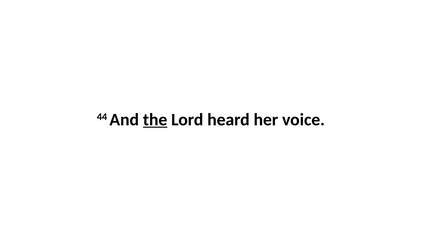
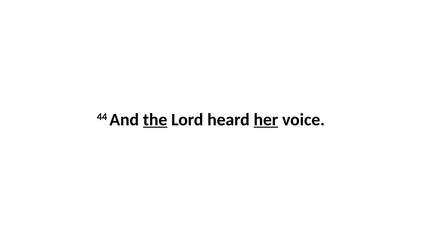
her underline: none -> present (266, 120)
